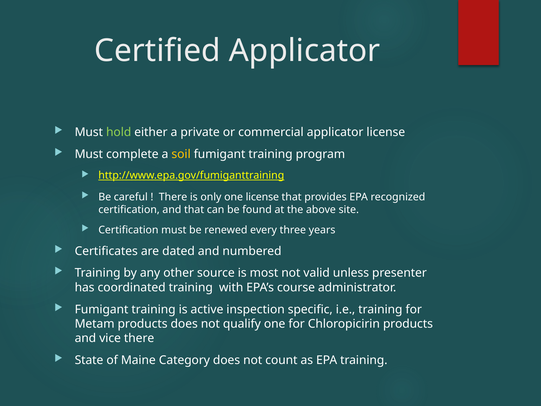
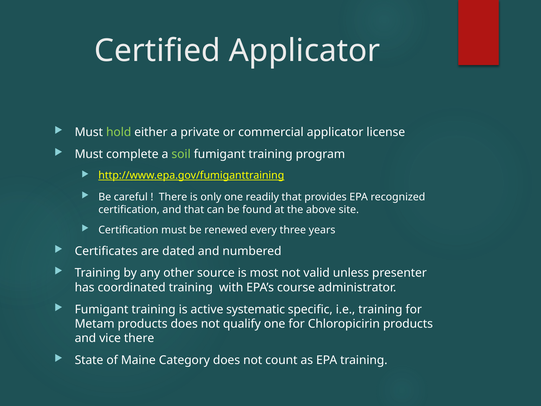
soil colour: yellow -> light green (181, 154)
one license: license -> readily (262, 197)
inspection: inspection -> systematic (256, 309)
